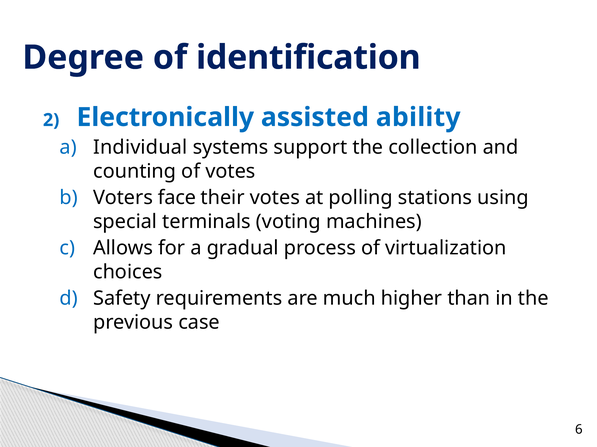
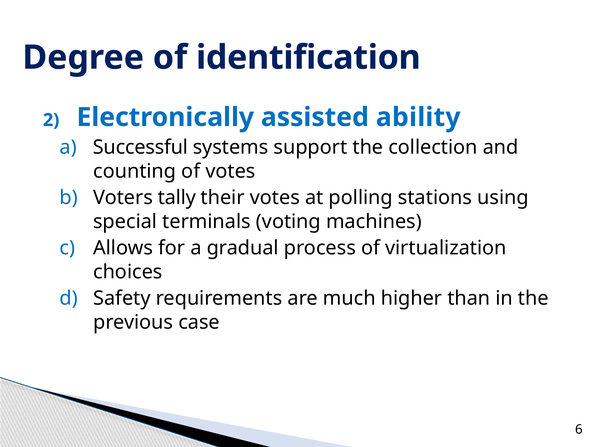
Individual: Individual -> Successful (140, 148)
face: face -> tally (177, 198)
